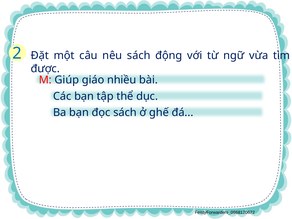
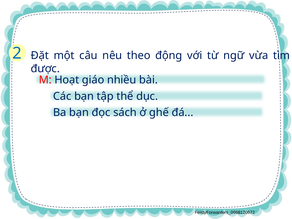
nêu sách: sách -> theo (139, 55)
Giúp: Giúp -> Hoạt (67, 80)
